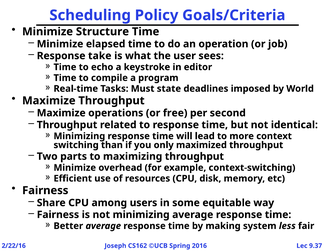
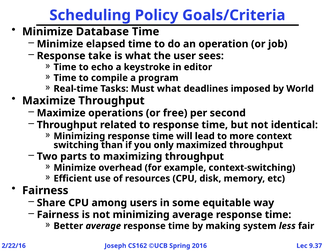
Structure: Structure -> Database (102, 32)
Must state: state -> what (169, 89)
